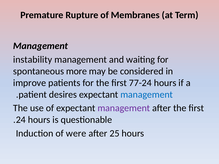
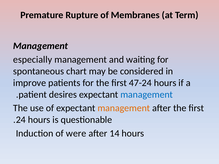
instability: instability -> especially (33, 60)
more: more -> chart (76, 71)
77-24: 77-24 -> 47-24 (140, 83)
management colour: purple -> orange (124, 108)
25: 25 -> 14 (114, 134)
